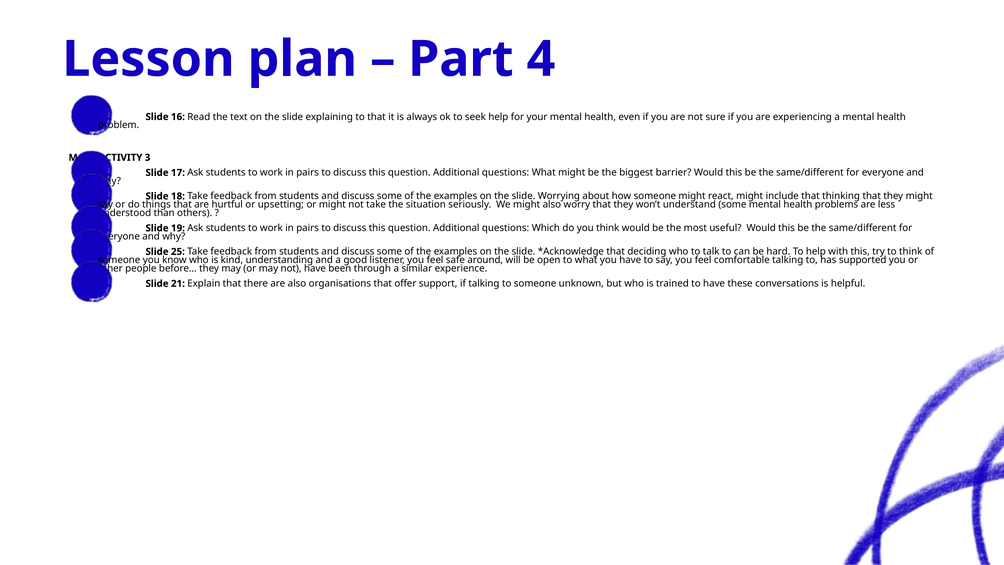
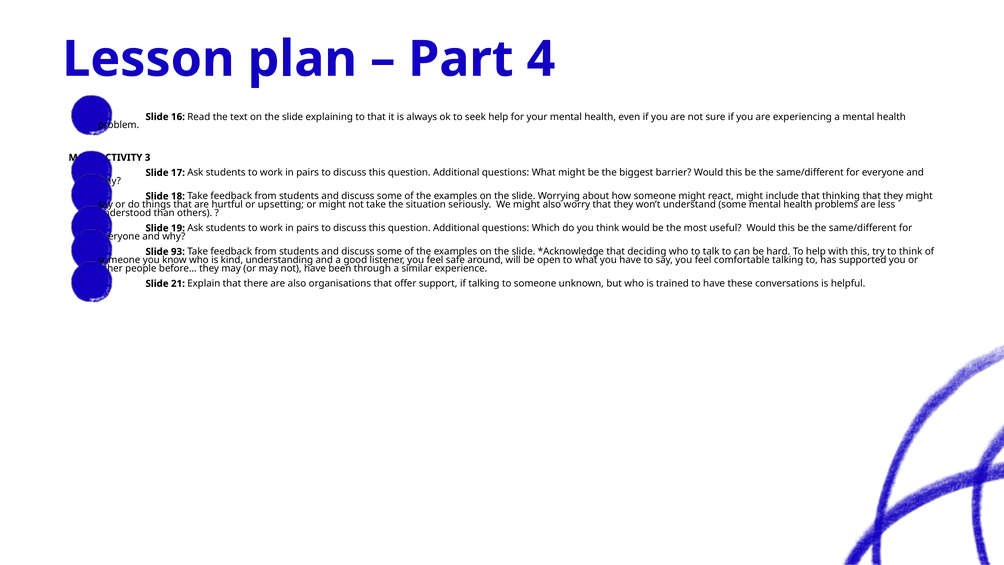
25: 25 -> 93 (178, 252)
